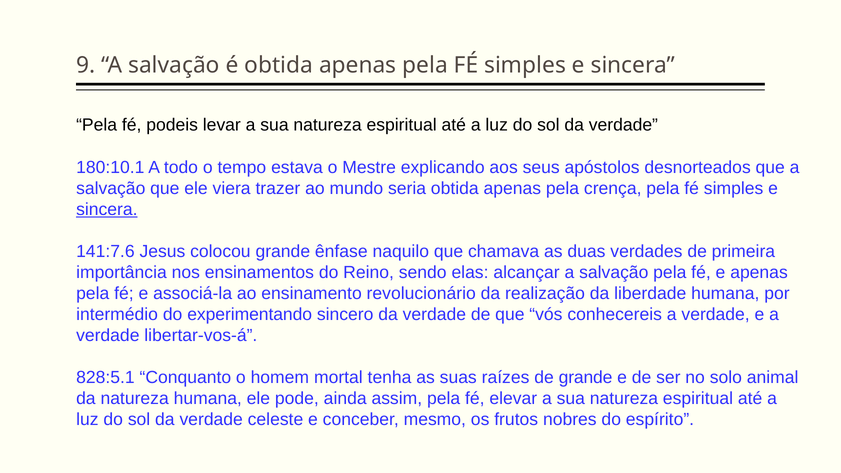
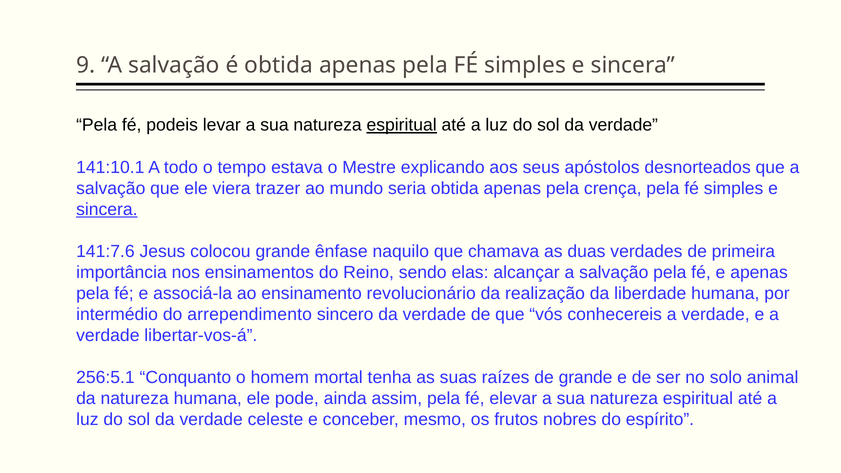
espiritual underline: none -> present (402, 125)
180:10.1: 180:10.1 -> 141:10.1 (110, 167)
experimentando: experimentando -> arrependimento (250, 315)
828:5.1: 828:5.1 -> 256:5.1 (105, 378)
